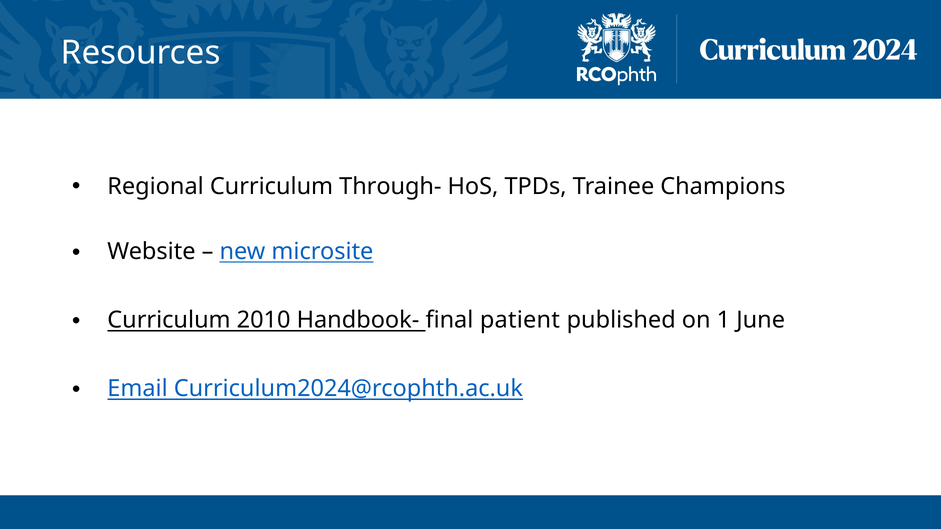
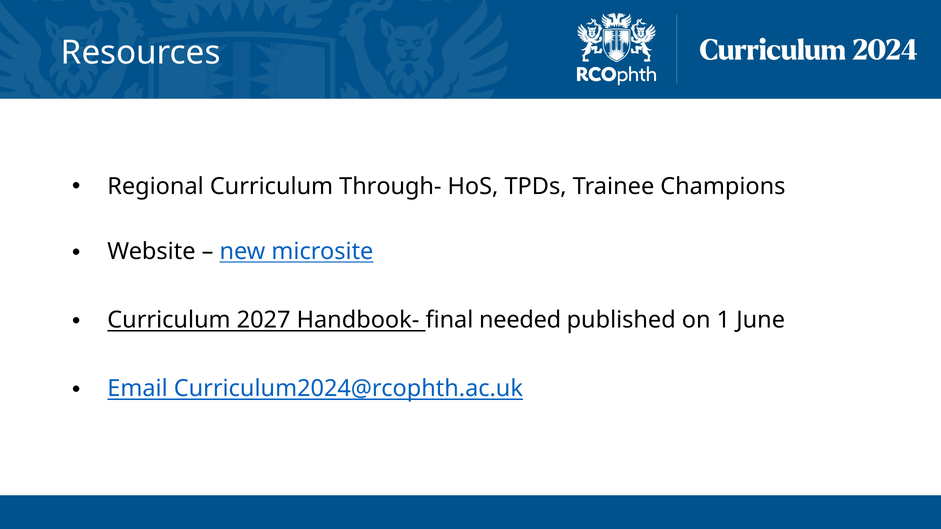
2010: 2010 -> 2027 (264, 320)
patient: patient -> needed (520, 320)
